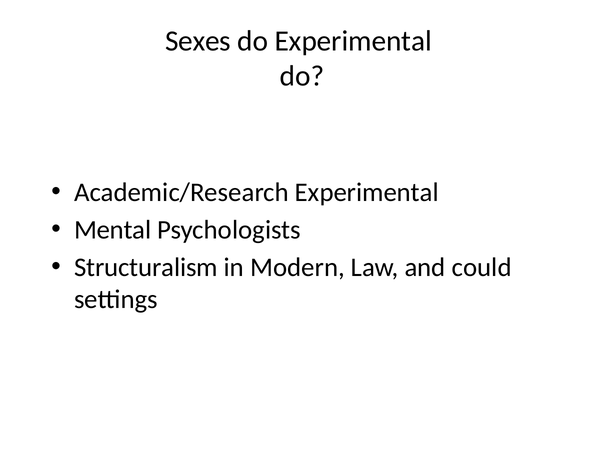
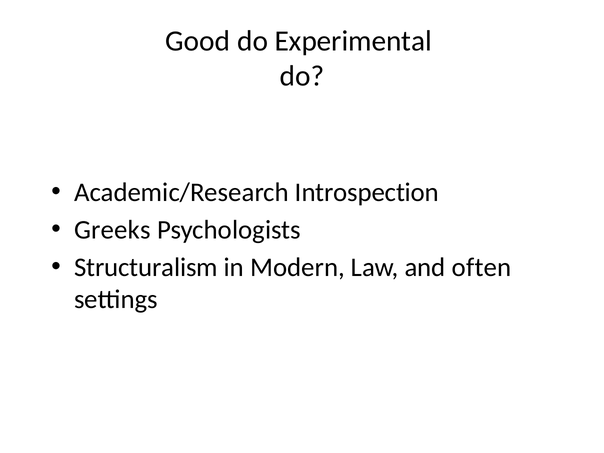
Sexes: Sexes -> Good (198, 41)
Academic/Research Experimental: Experimental -> Introspection (367, 192)
Mental: Mental -> Greeks (112, 230)
could: could -> often (482, 267)
